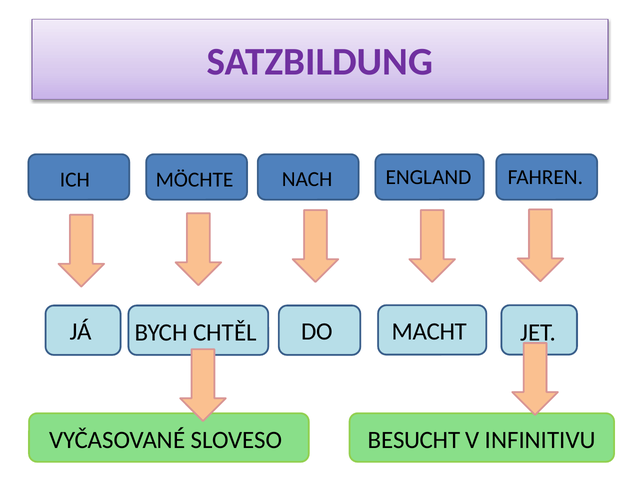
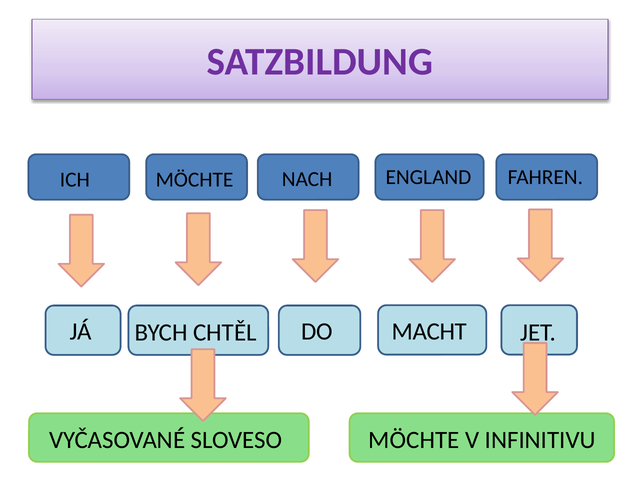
SLOVESO BESUCHT: BESUCHT -> MÖCHTE (414, 440)
